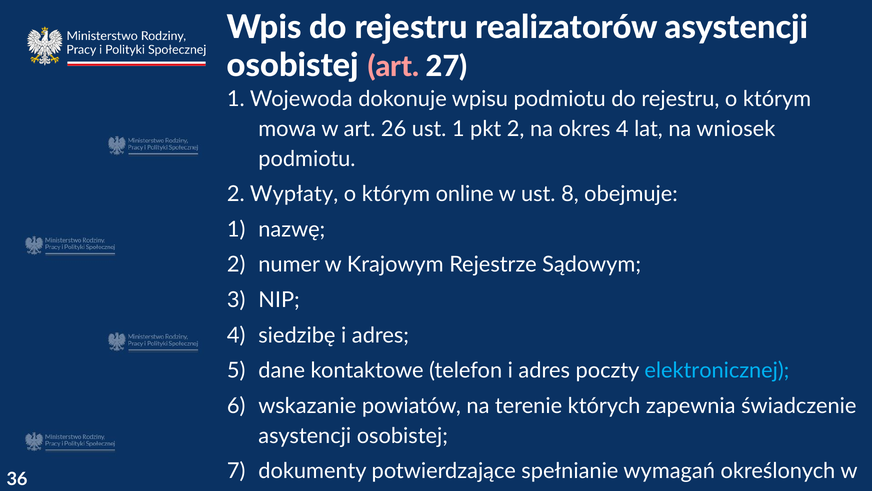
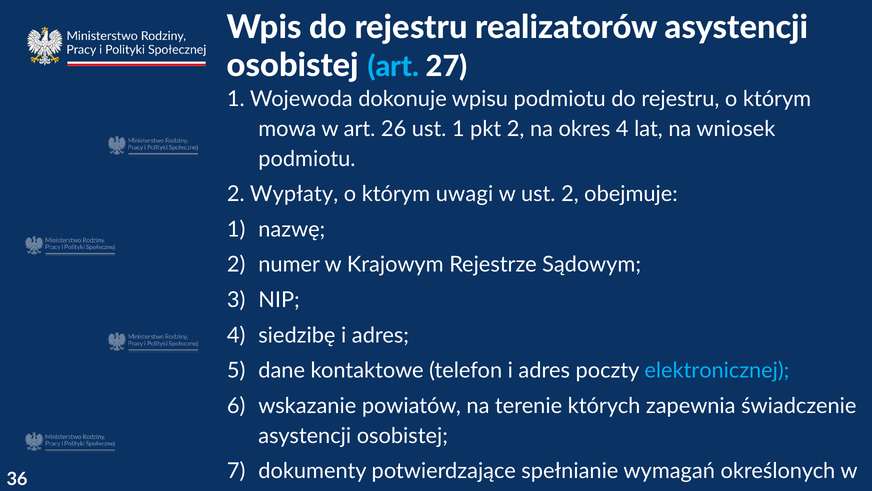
art colour: pink -> light blue (393, 67)
online: online -> uwagi (465, 194)
ust 8: 8 -> 2 (570, 194)
